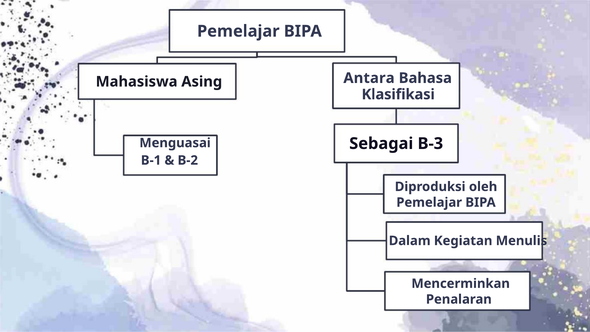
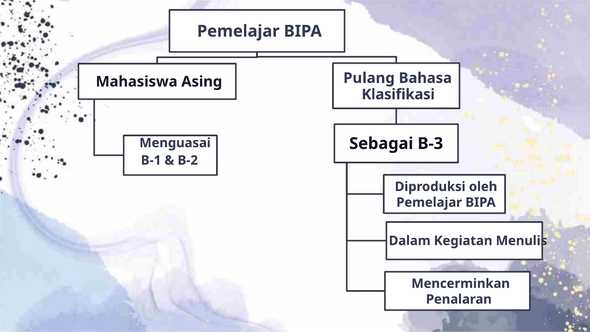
Antara: Antara -> Pulang (369, 78)
